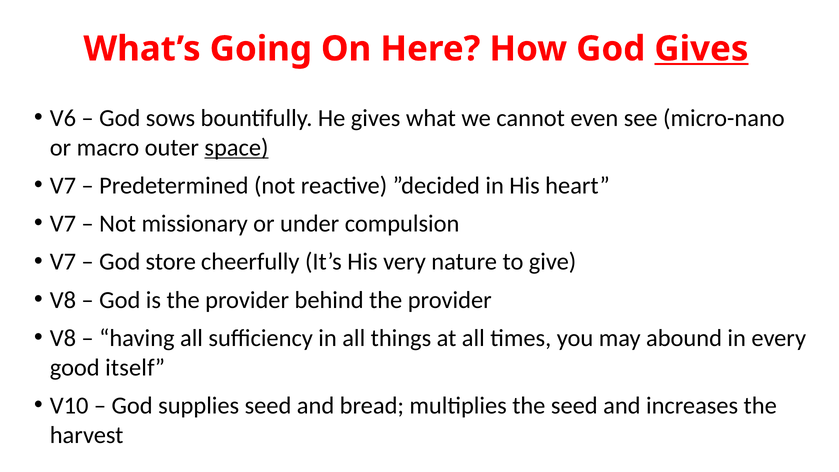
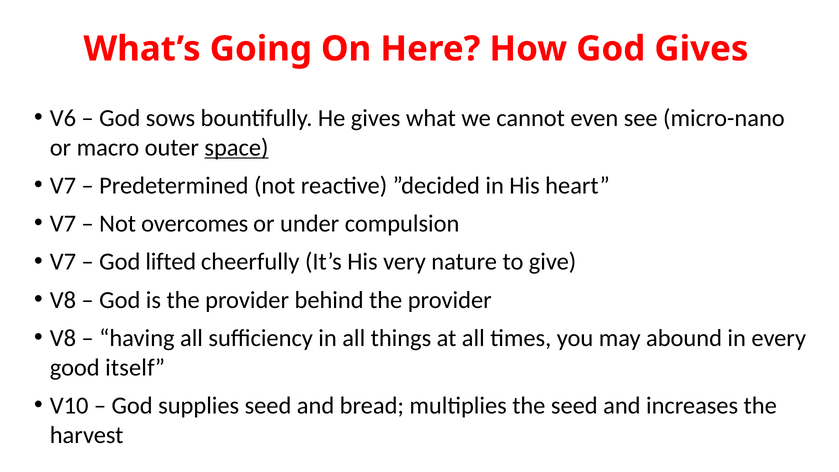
Gives underline: present -> none (701, 49)
missionary: missionary -> overcomes (195, 224)
store: store -> lifted (171, 262)
